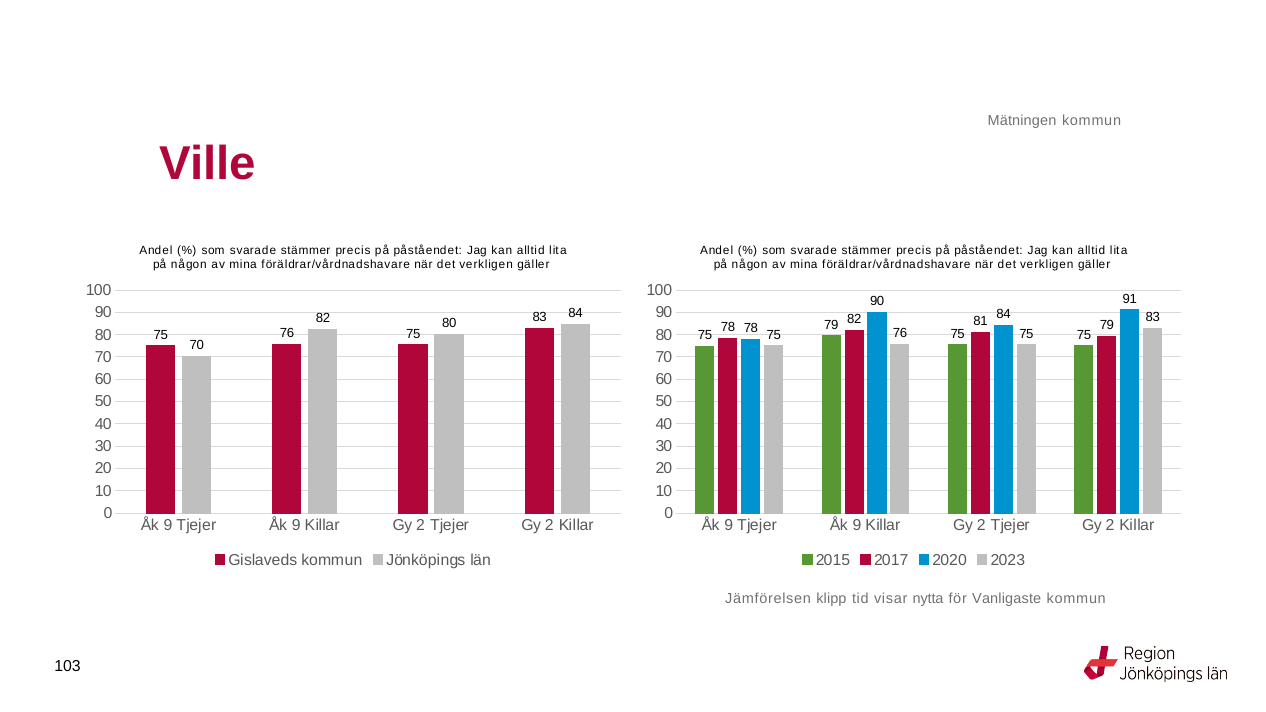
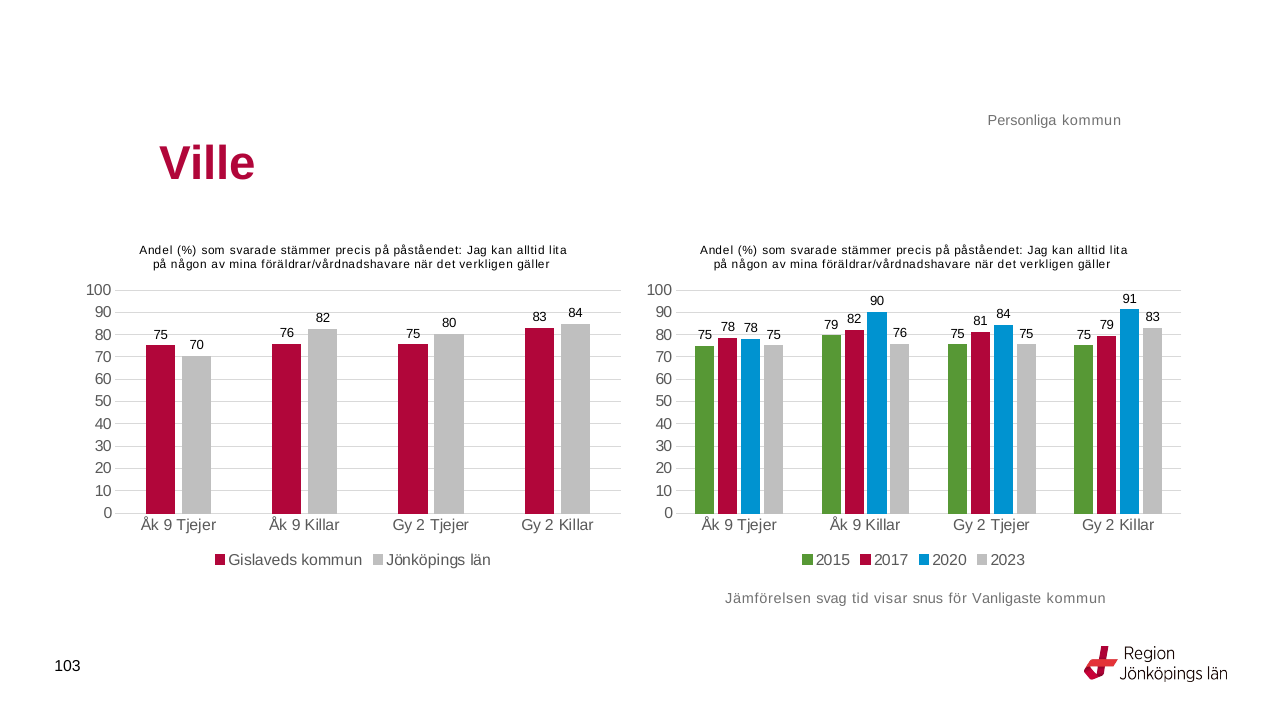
Mätningen: Mätningen -> Personliga (1022, 120)
klipp: klipp -> svag (832, 599)
nytta: nytta -> snus (928, 599)
